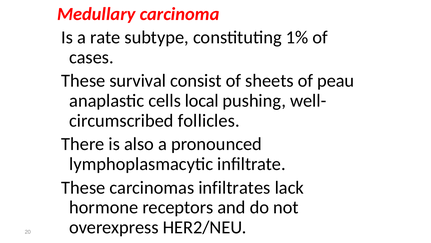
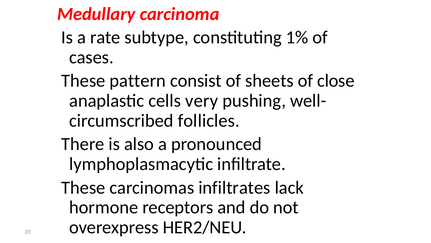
survival: survival -> pattern (138, 81)
peau: peau -> close (336, 81)
local: local -> very (202, 101)
